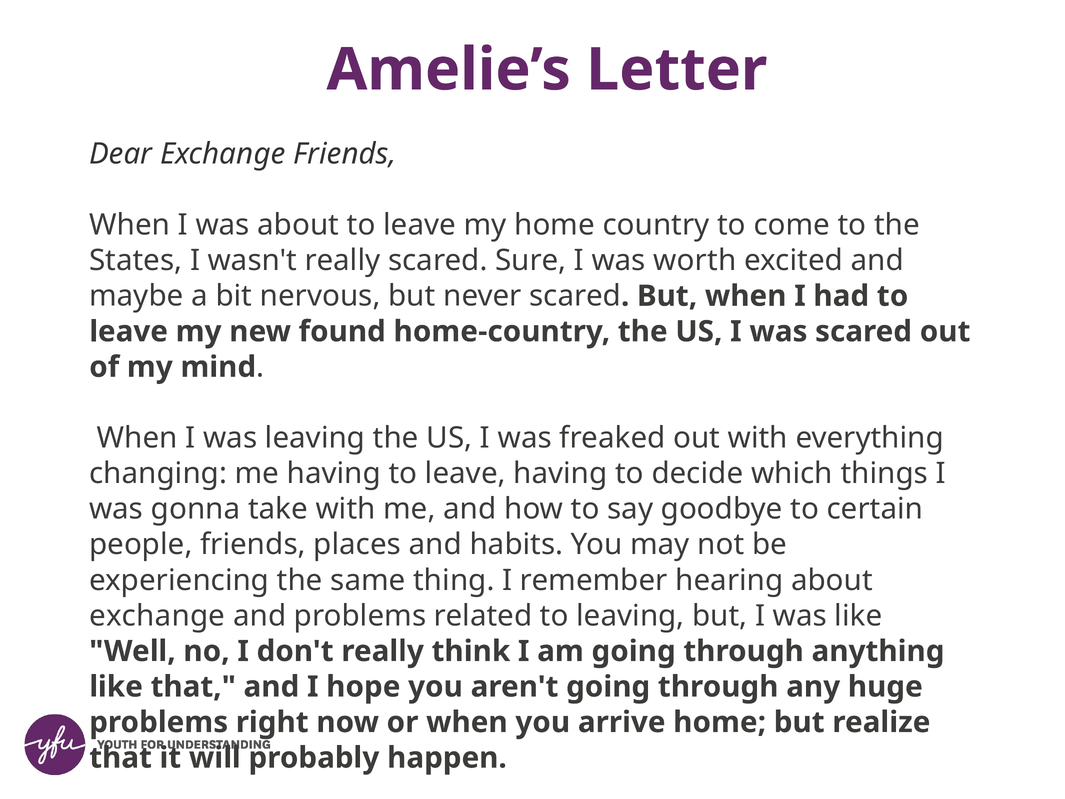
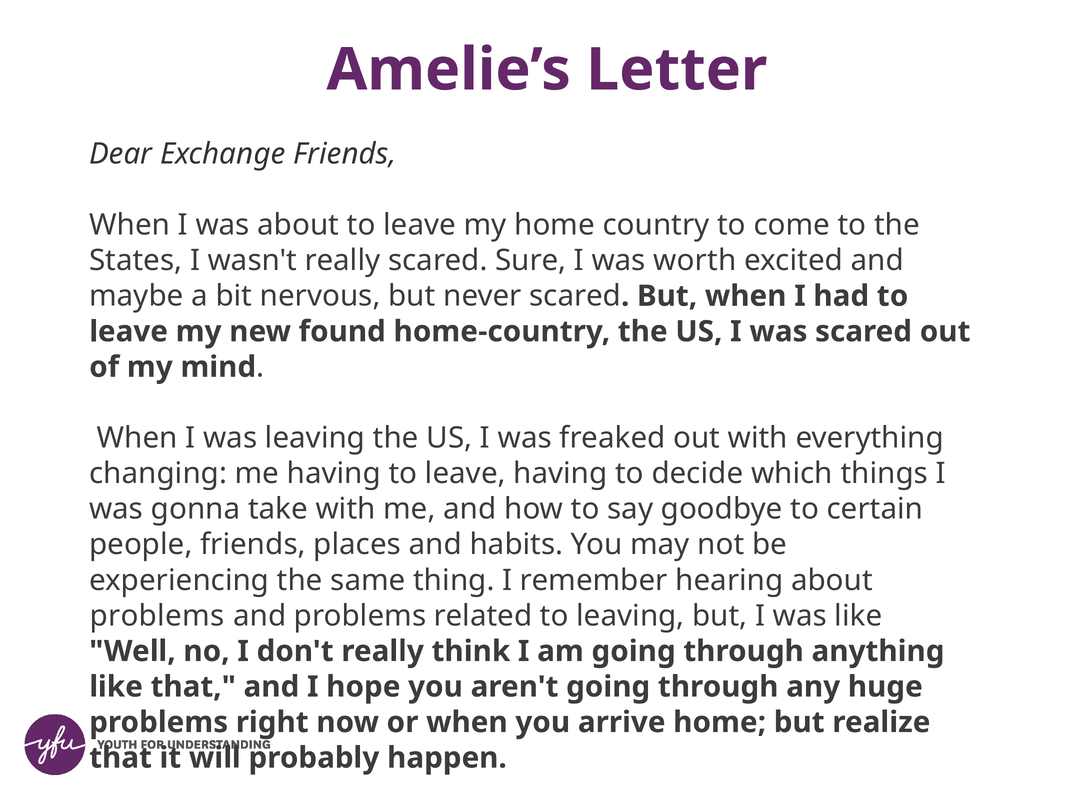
exchange: exchange -> problems (157, 616)
